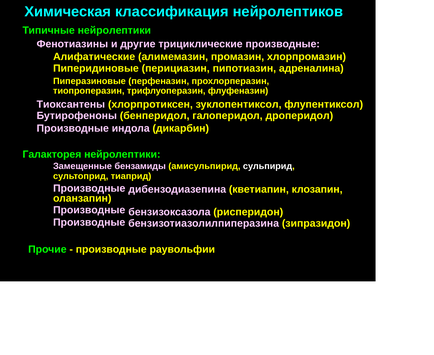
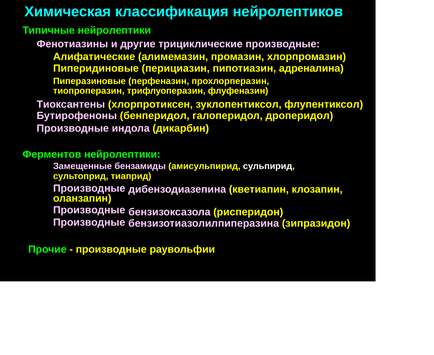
Галакторея: Галакторея -> Ферментов (52, 154)
